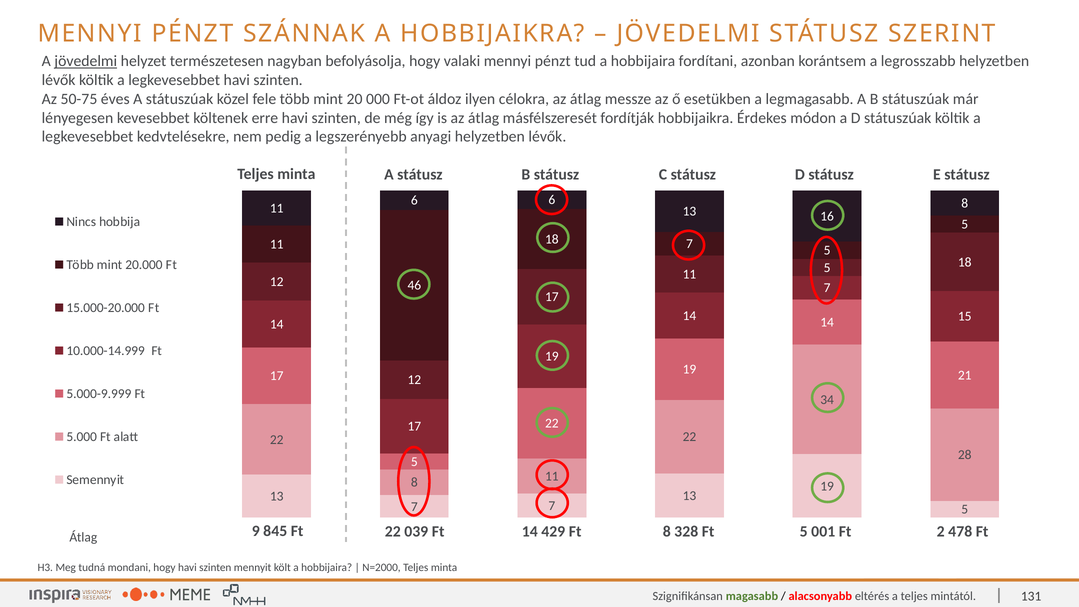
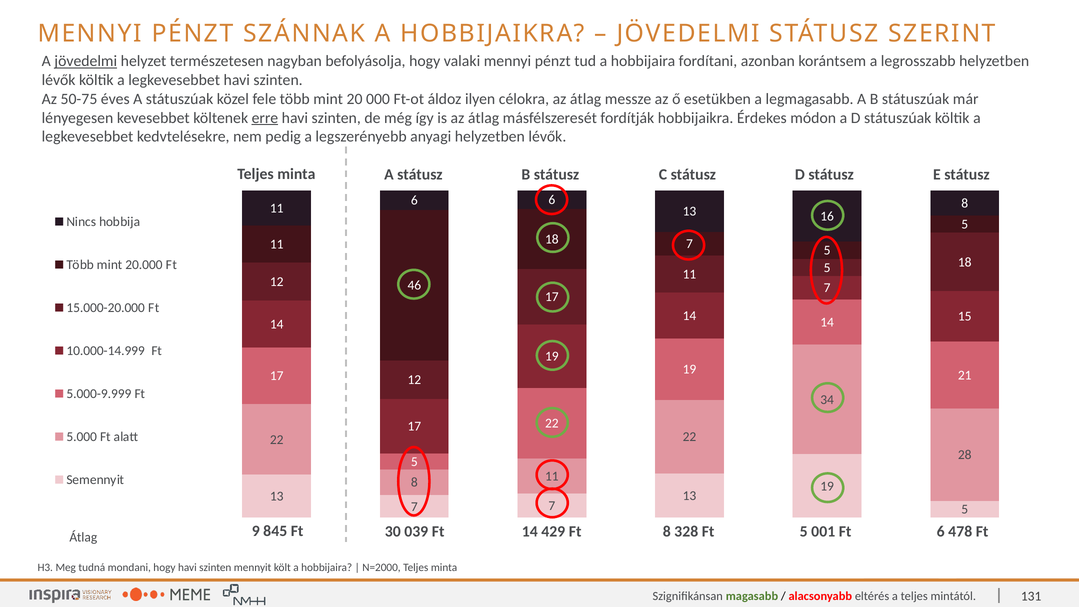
erre underline: none -> present (265, 118)
Ft 22: 22 -> 30 (393, 531)
Ft 2: 2 -> 6 (941, 531)
